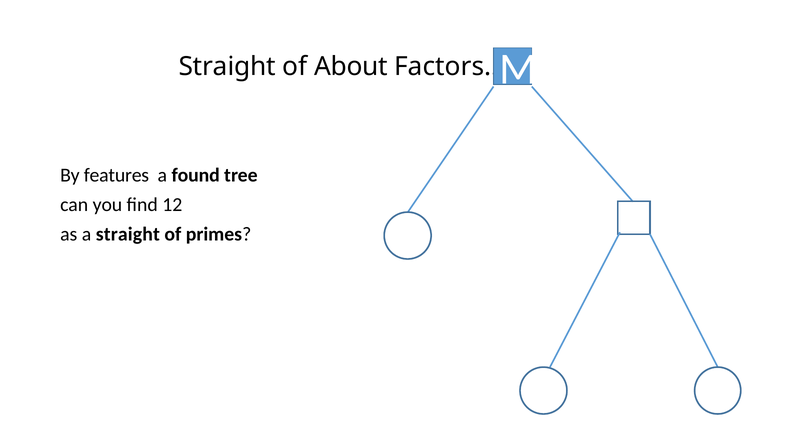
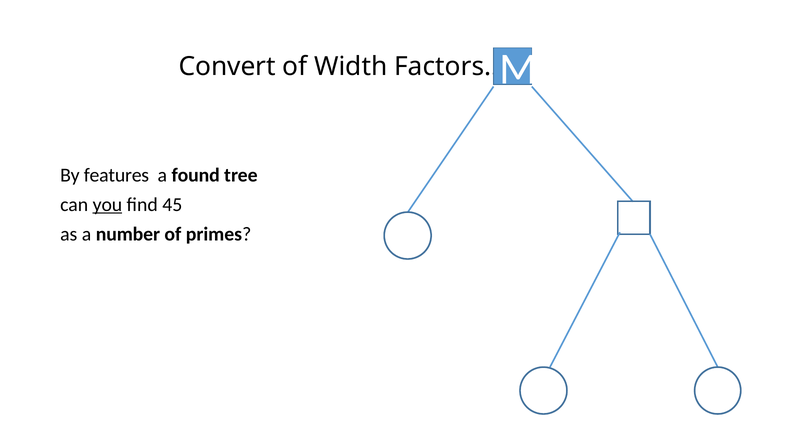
Straight: Straight -> Convert (227, 66)
About: About -> Width (351, 66)
you underline: none -> present (107, 205)
12: 12 -> 45 (172, 205)
a straight: straight -> number (128, 234)
